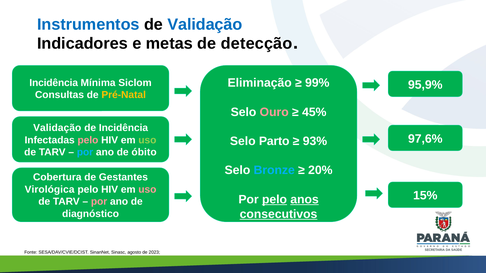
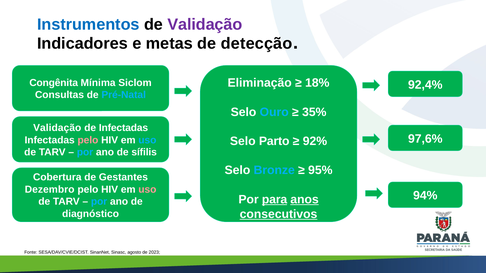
Validação colour: blue -> purple (205, 24)
99%: 99% -> 18% (317, 83)
Incidência: Incidência -> Congênita (54, 83)
95,9%: 95,9% -> 92,4% (425, 85)
Pré-Natal colour: yellow -> light blue (124, 95)
Ouro colour: pink -> light blue (274, 112)
45%: 45% -> 35% (314, 112)
de Incidência: Incidência -> Infectadas (123, 128)
uso colour: light green -> light blue (147, 140)
93%: 93% -> 92% (315, 141)
óbito: óbito -> sífilis (144, 152)
20%: 20% -> 95% (320, 171)
Virológica: Virológica -> Dezembro (50, 190)
15%: 15% -> 94% (425, 196)
Por pelo: pelo -> para (275, 200)
por colour: pink -> light blue (99, 202)
